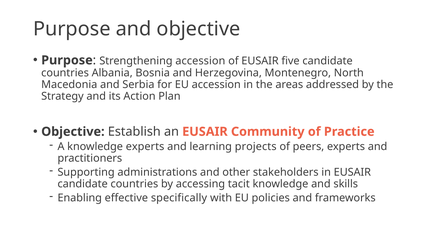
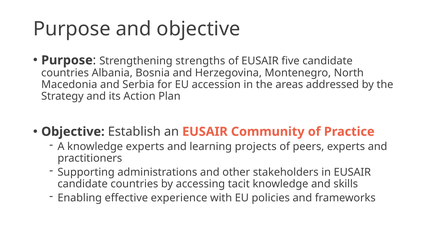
Strengthening accession: accession -> strengths (200, 61)
specifically: specifically -> experience (179, 198)
